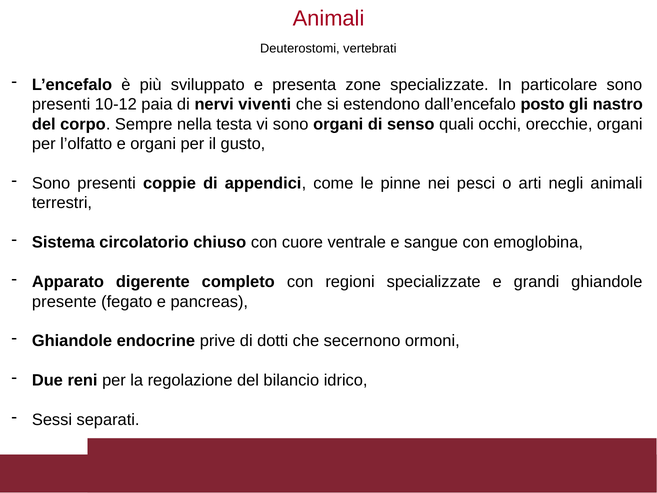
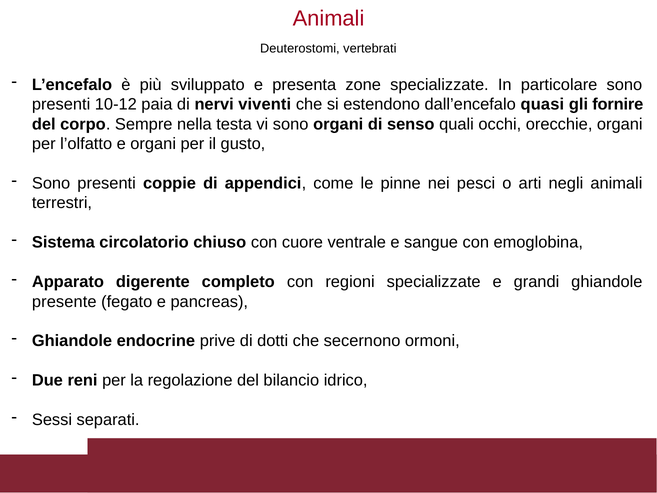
posto: posto -> quasi (542, 104)
nastro: nastro -> fornire (618, 104)
